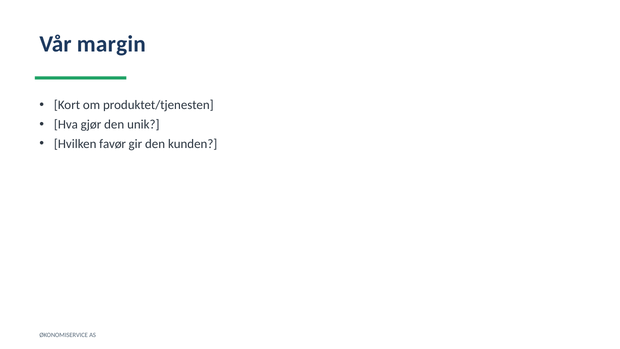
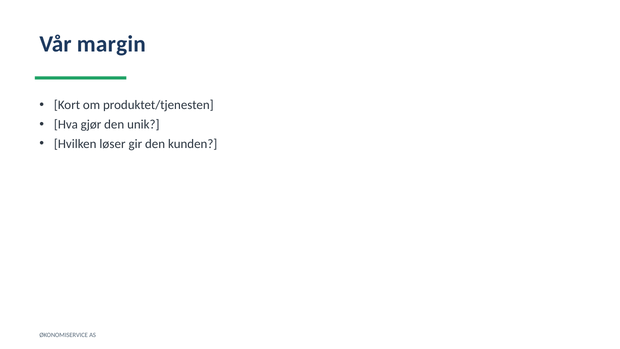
favør: favør -> løser (112, 144)
